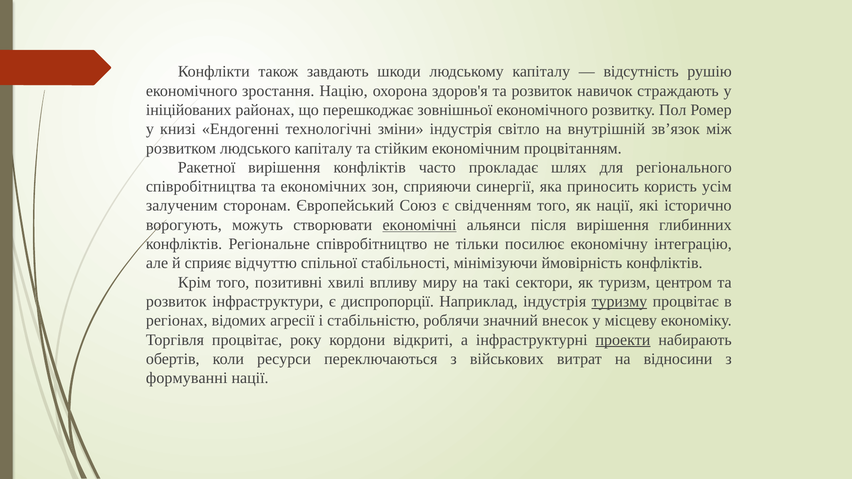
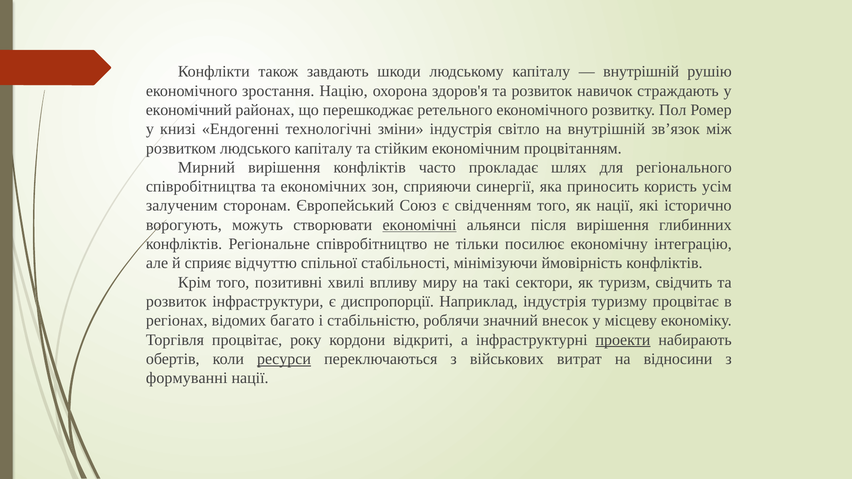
відсутність: відсутність -> внутрішній (641, 72)
ініційованих: ініційованих -> економічний (189, 110)
зовнішньої: зовнішньої -> ретельного (455, 110)
Ракетної: Ракетної -> Мирний (206, 167)
центром: центром -> свідчить (684, 283)
туризму underline: present -> none (619, 302)
агресії: агресії -> багато (292, 321)
ресурси underline: none -> present (284, 359)
